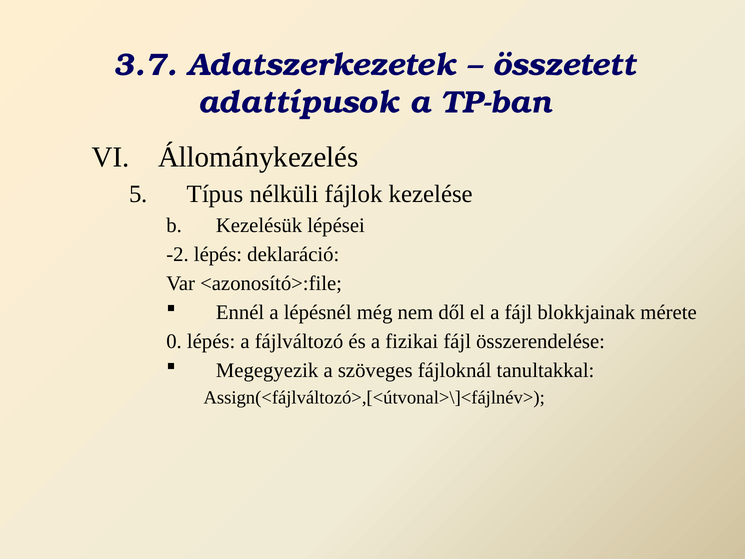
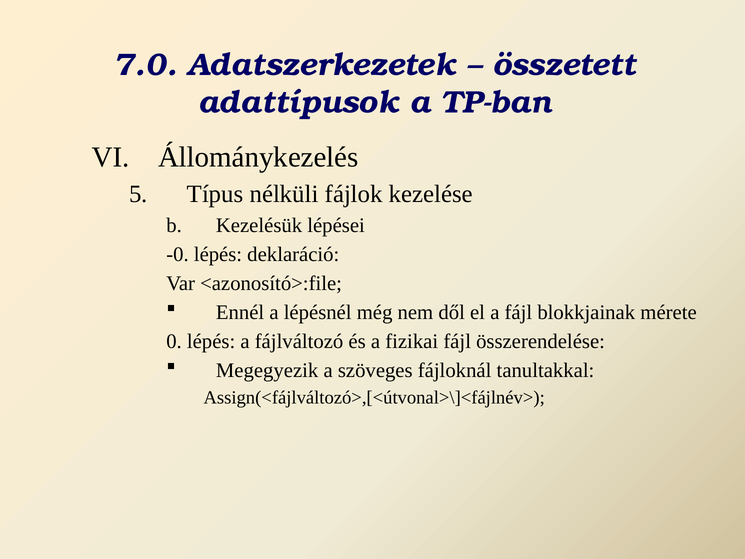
3.7: 3.7 -> 7.0 (145, 65)
-2: -2 -> -0 (177, 254)
